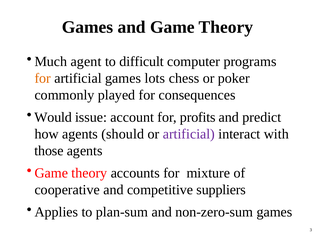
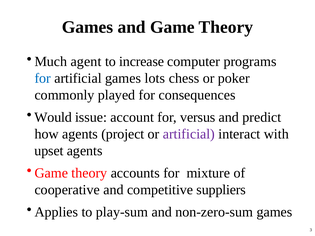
difficult: difficult -> increase (142, 62)
for colour: orange -> blue (43, 78)
profits: profits -> versus (198, 117)
should: should -> project (123, 134)
those: those -> upset (49, 151)
plan-sum: plan-sum -> play-sum (122, 212)
